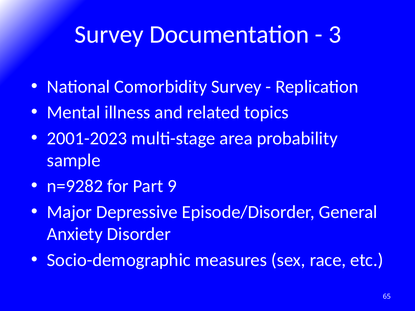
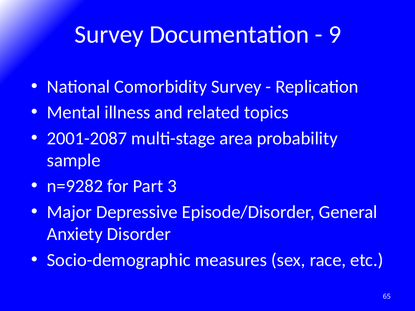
3: 3 -> 9 (335, 35)
2001-2023: 2001-2023 -> 2001-2087 (87, 138)
9: 9 -> 3 (172, 186)
